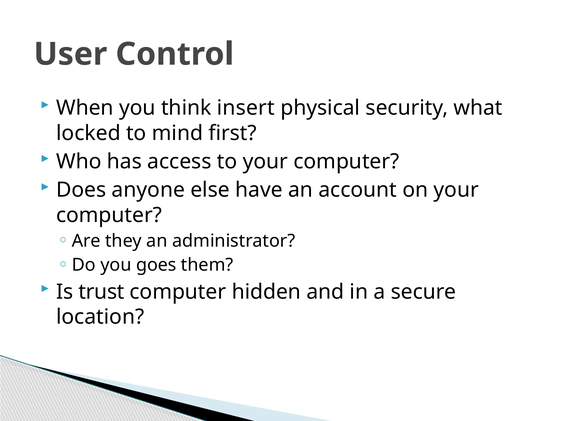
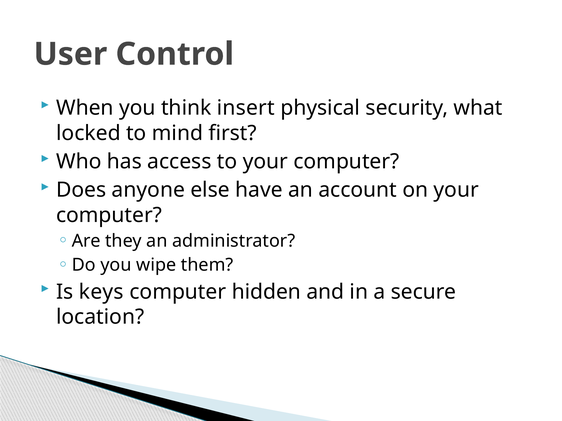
goes: goes -> wipe (156, 265)
trust: trust -> keys (101, 292)
